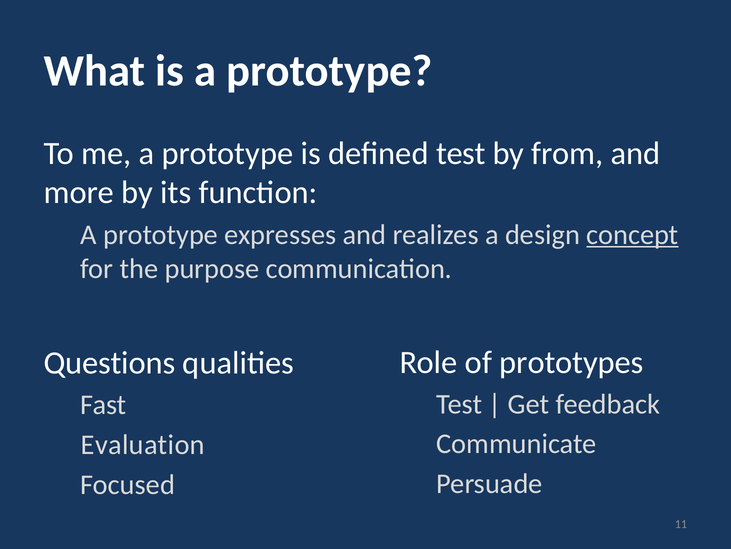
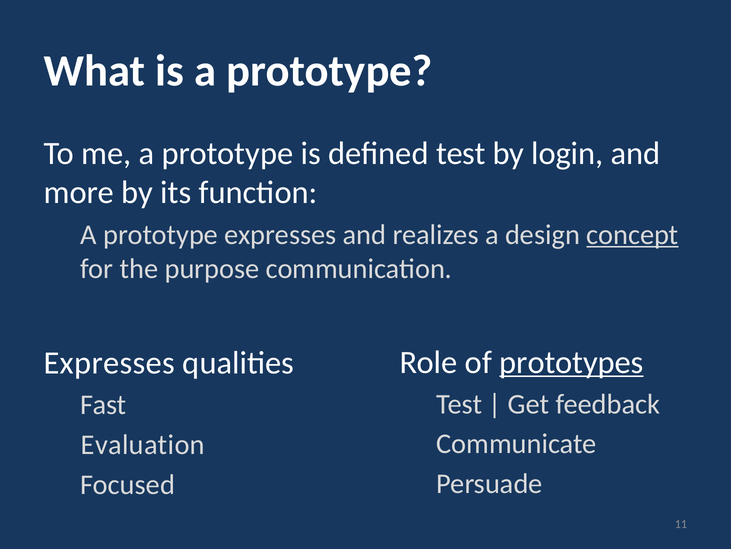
from: from -> login (567, 153)
prototypes underline: none -> present (571, 362)
Questions: Questions -> Expresses (109, 363)
